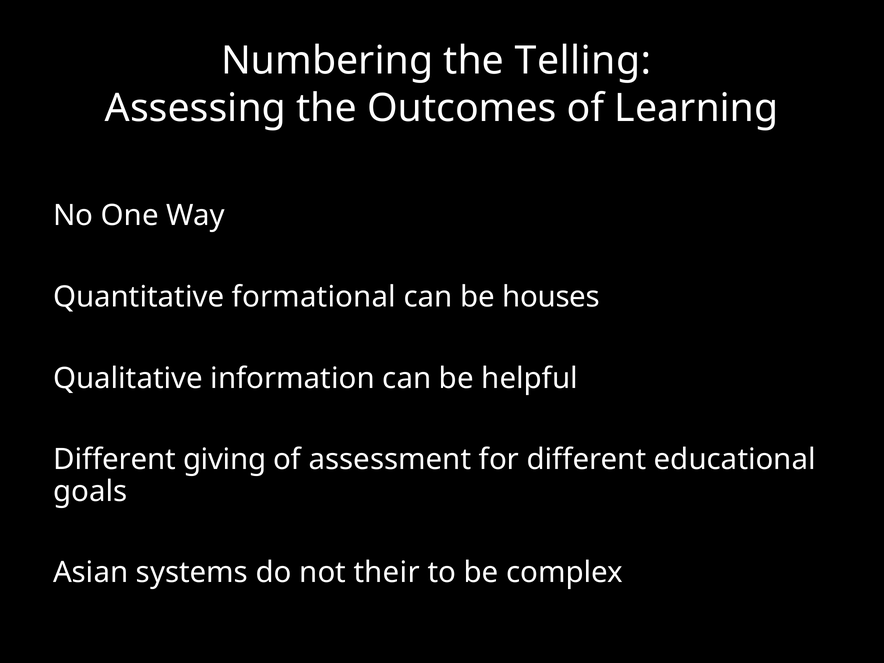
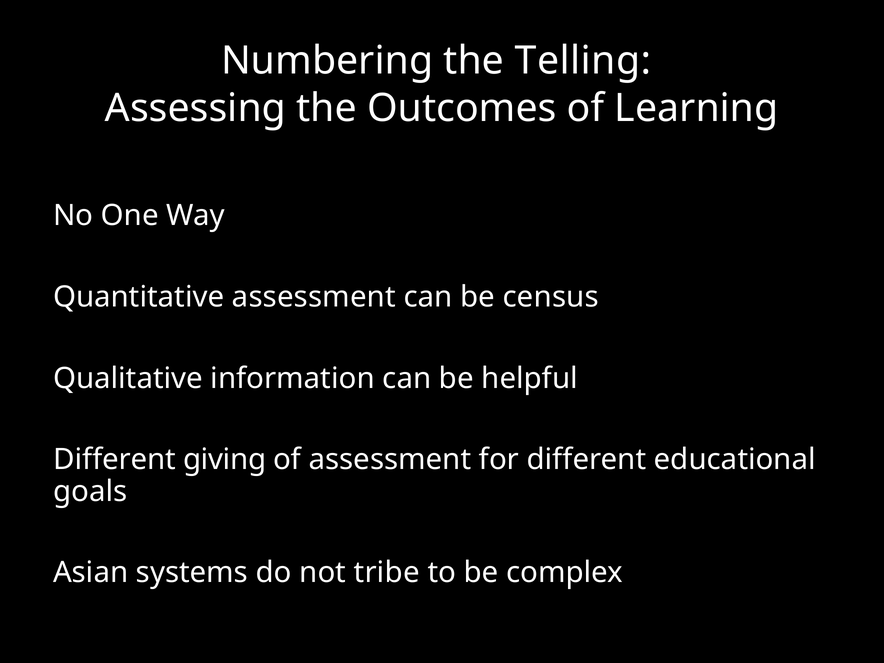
Quantitative formational: formational -> assessment (314, 297)
houses: houses -> census (551, 297)
their: their -> tribe (387, 573)
